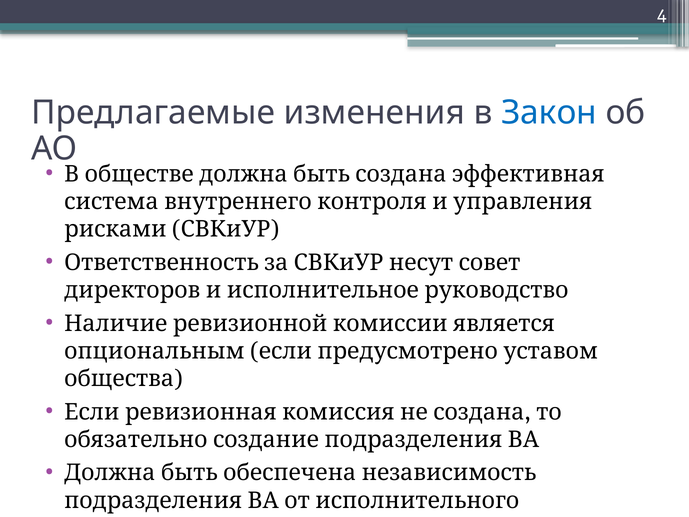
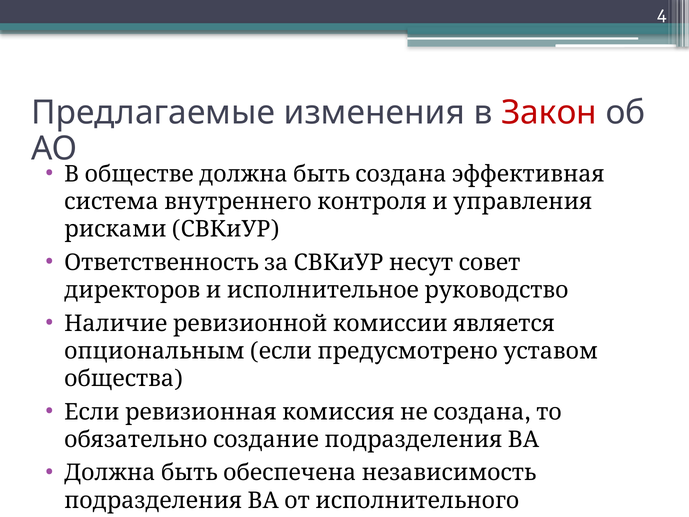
Закон colour: blue -> red (549, 113)
